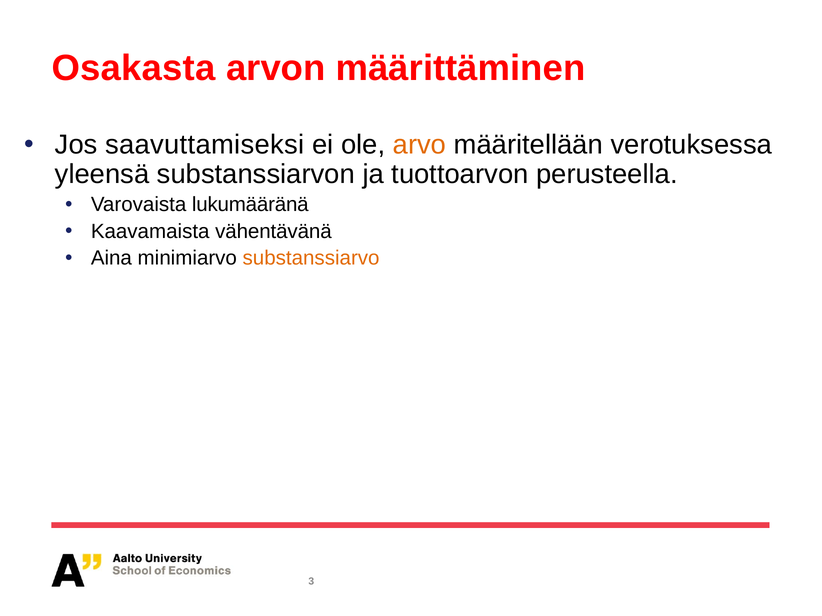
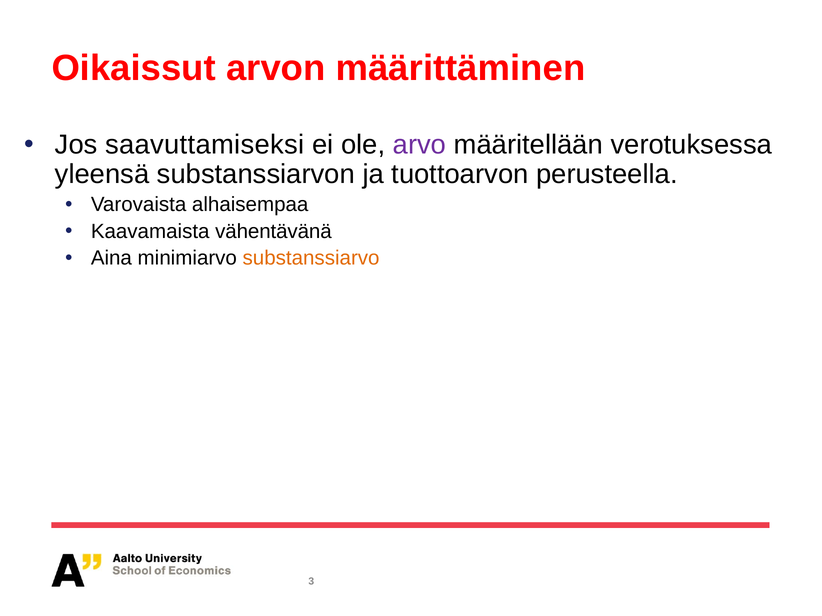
Osakasta: Osakasta -> Oikaissut (134, 68)
arvo colour: orange -> purple (420, 145)
lukumääränä: lukumääränä -> alhaisempaa (250, 205)
